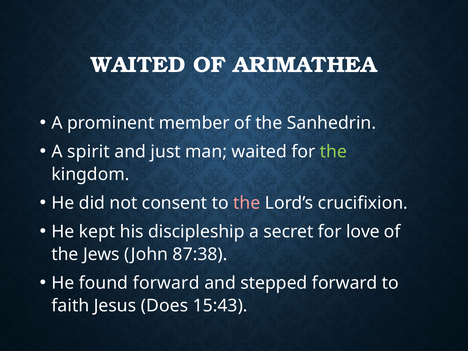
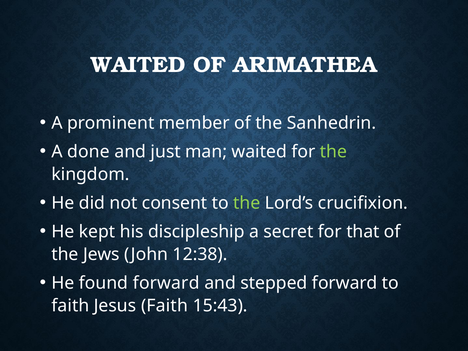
spirit: spirit -> done (89, 152)
the colour: pink -> light green (247, 203)
love: love -> that (363, 232)
87:38: 87:38 -> 12:38 (200, 254)
Jesus Does: Does -> Faith (164, 306)
